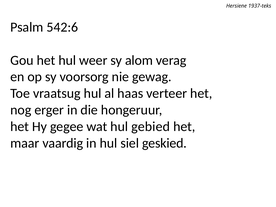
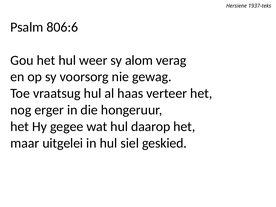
542:6: 542:6 -> 806:6 (62, 27)
gebied: gebied -> daarop (151, 127)
vaardig: vaardig -> uitgelei (63, 143)
